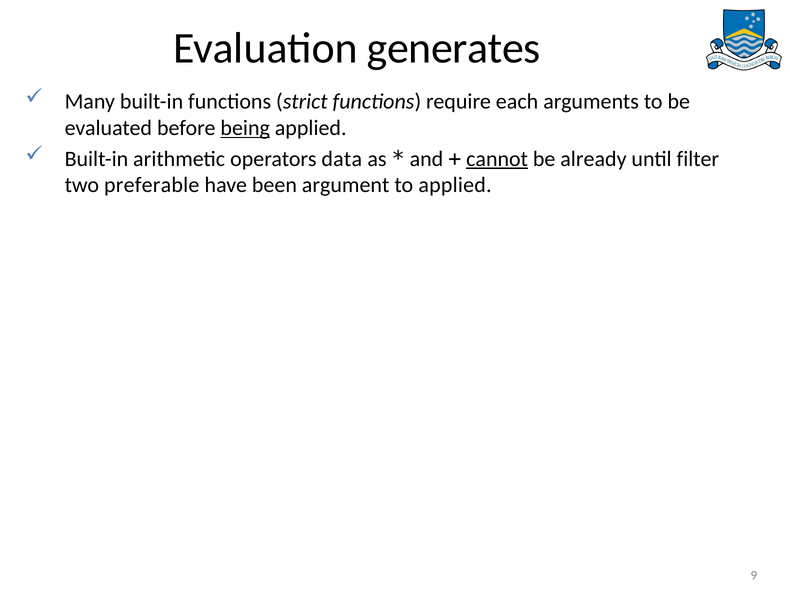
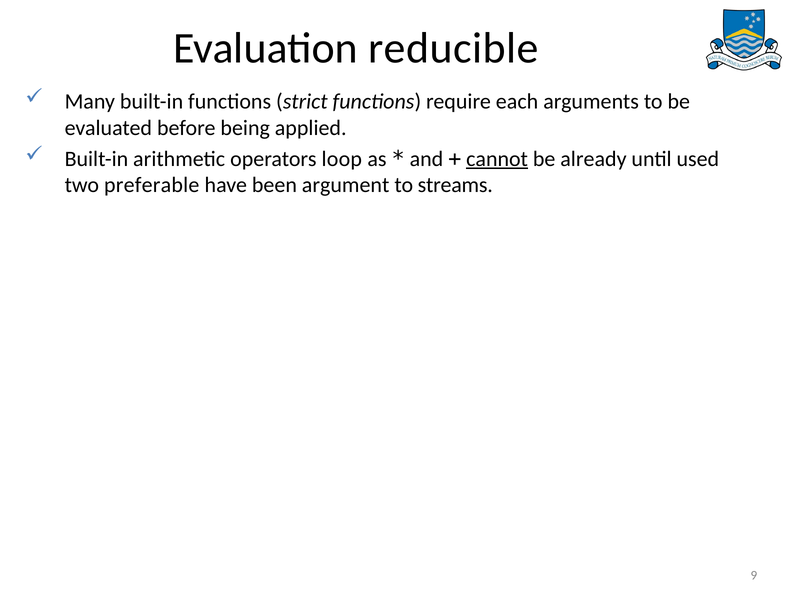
generates: generates -> reducible (453, 48)
being underline: present -> none (245, 128)
data: data -> loop (342, 159)
filter: filter -> used (698, 159)
to applied: applied -> streams (455, 185)
